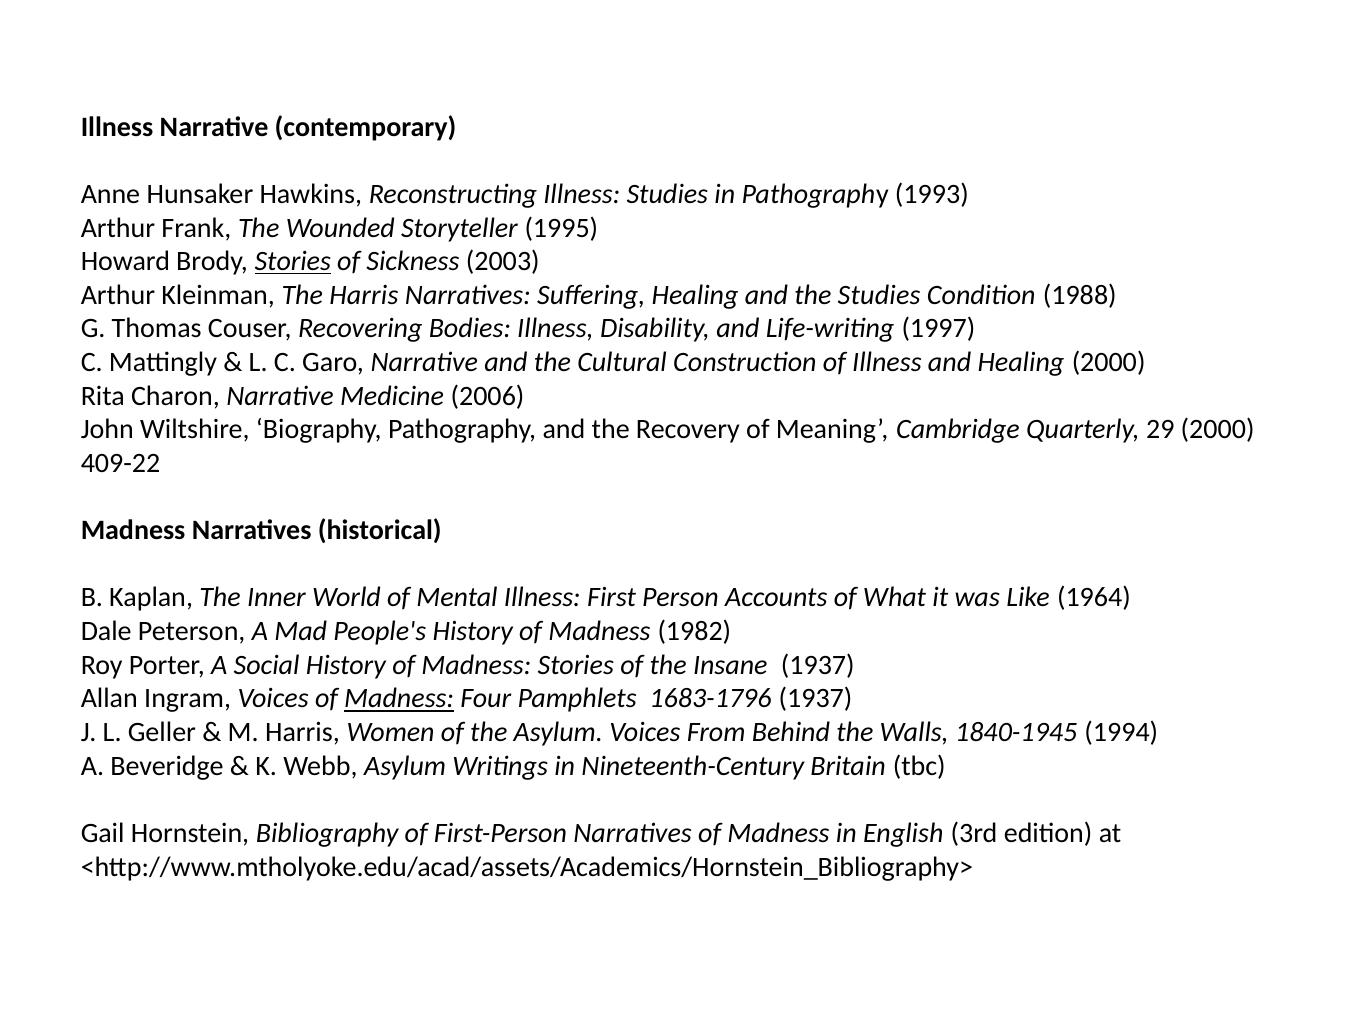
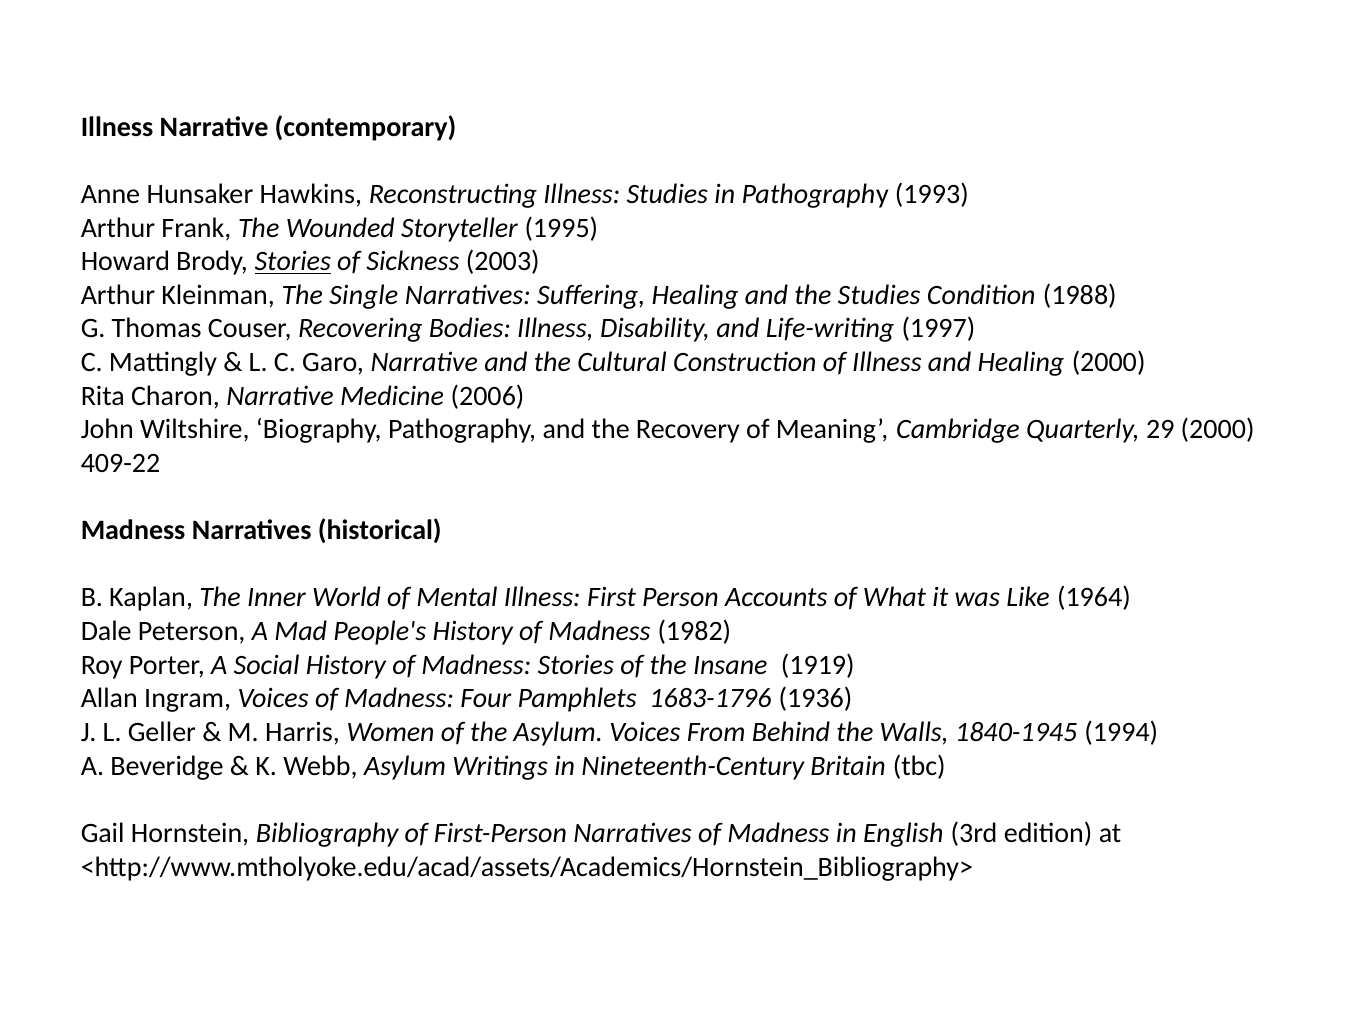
The Harris: Harris -> Single (364, 295)
Insane 1937: 1937 -> 1919 (818, 665)
Madness underline: present -> none (399, 699)
1683-1796 1937: 1937 -> 1936 (816, 699)
